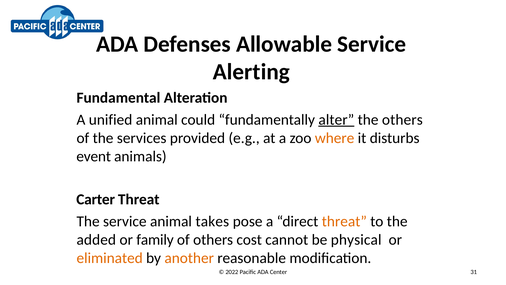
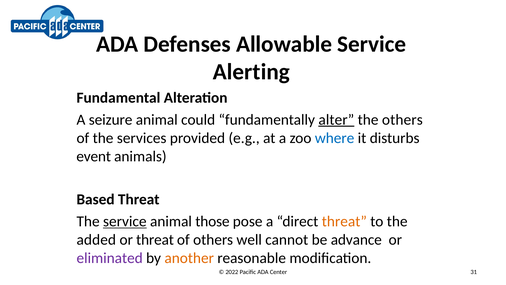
unified: unified -> seizure (111, 119)
where colour: orange -> blue (335, 138)
Carter: Carter -> Based (96, 199)
service underline: none -> present (125, 221)
takes: takes -> those (212, 221)
or family: family -> threat (155, 239)
cost: cost -> well (249, 239)
physical: physical -> advance (356, 239)
eliminated colour: orange -> purple (110, 258)
